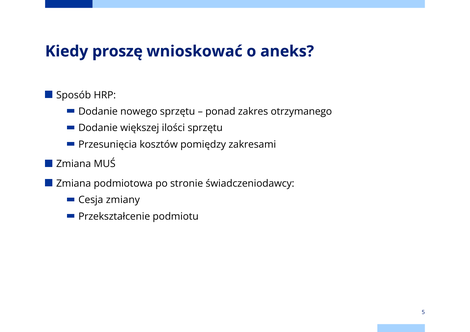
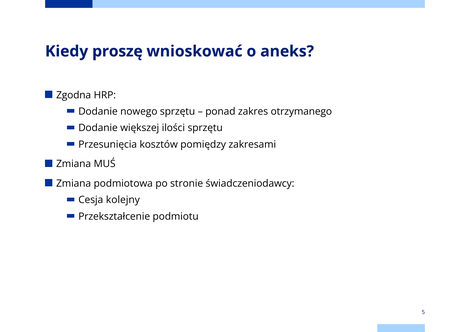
Sposób: Sposób -> Zgodna (74, 95)
zmiany: zmiany -> kolejny (123, 200)
